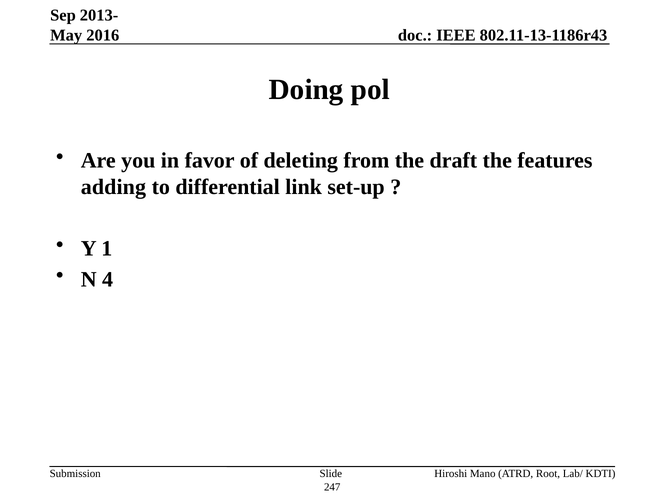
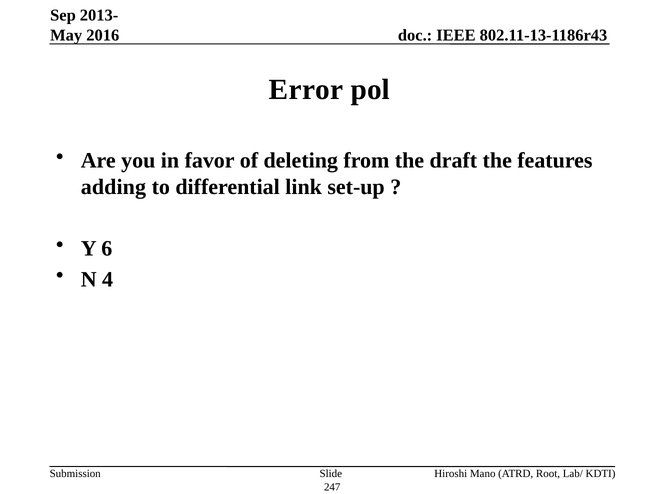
Doing: Doing -> Error (306, 90)
1: 1 -> 6 (107, 249)
